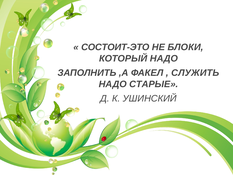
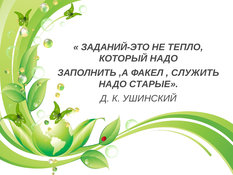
СОСТОИТ-ЭТО: СОСТОИТ-ЭТО -> ЗАДАНИЙ-ЭТО (115, 47)
БЛОКИ: БЛОКИ -> ТЕПЛО (185, 47)
